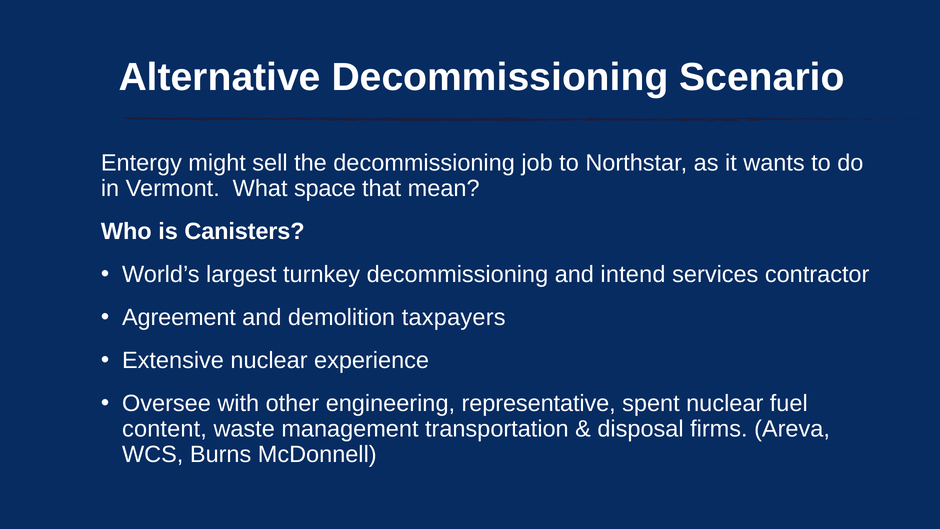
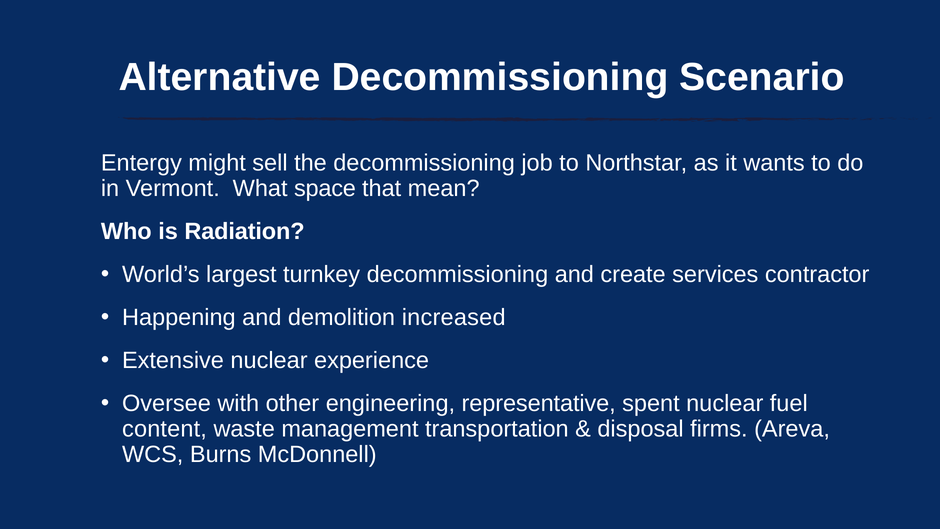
Canisters: Canisters -> Radiation (245, 231)
intend: intend -> create (633, 274)
Agreement: Agreement -> Happening (179, 317)
taxpayers: taxpayers -> increased (454, 317)
